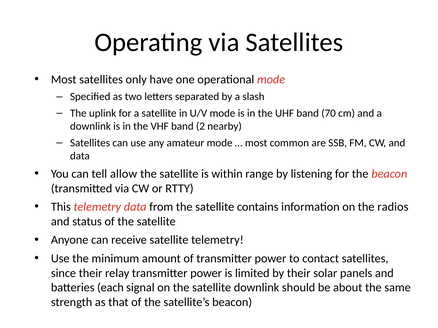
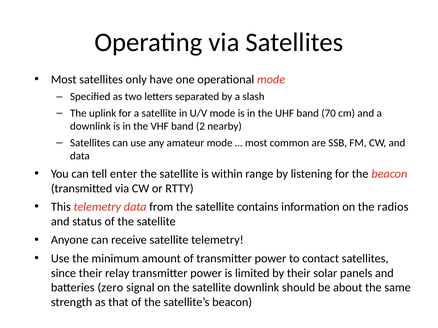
allow: allow -> enter (124, 174)
each: each -> zero (110, 288)
